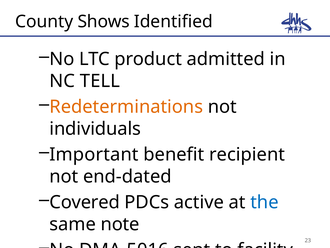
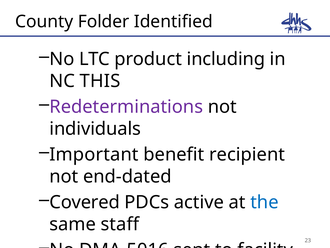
Shows: Shows -> Folder (104, 22)
admitted: admitted -> including (226, 59)
TELL: TELL -> THIS (100, 81)
Redeterminations colour: orange -> purple (126, 106)
note: note -> staff (120, 224)
